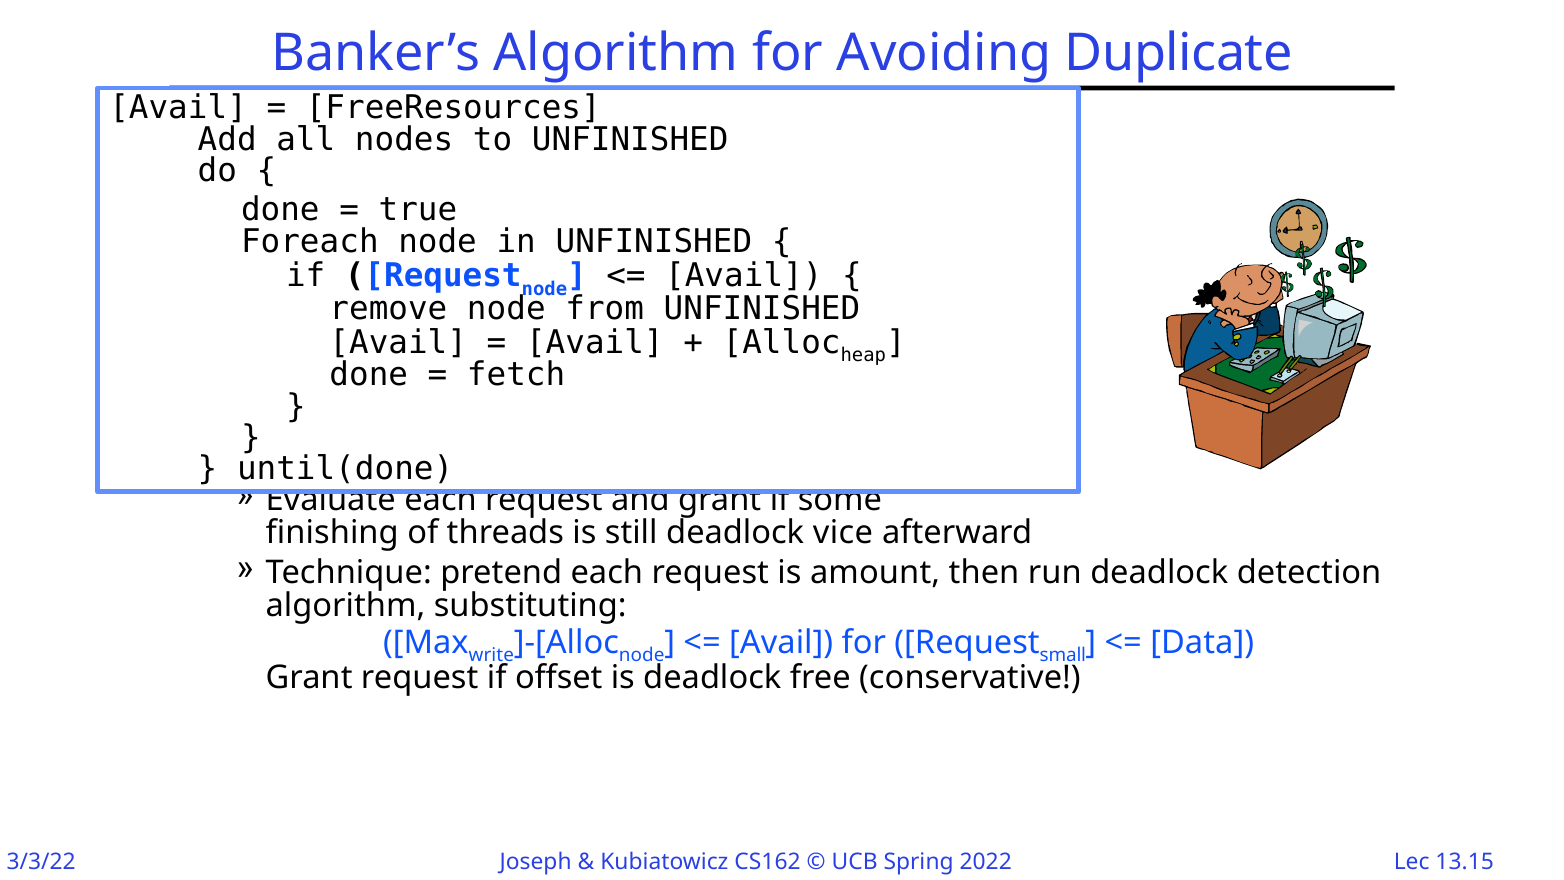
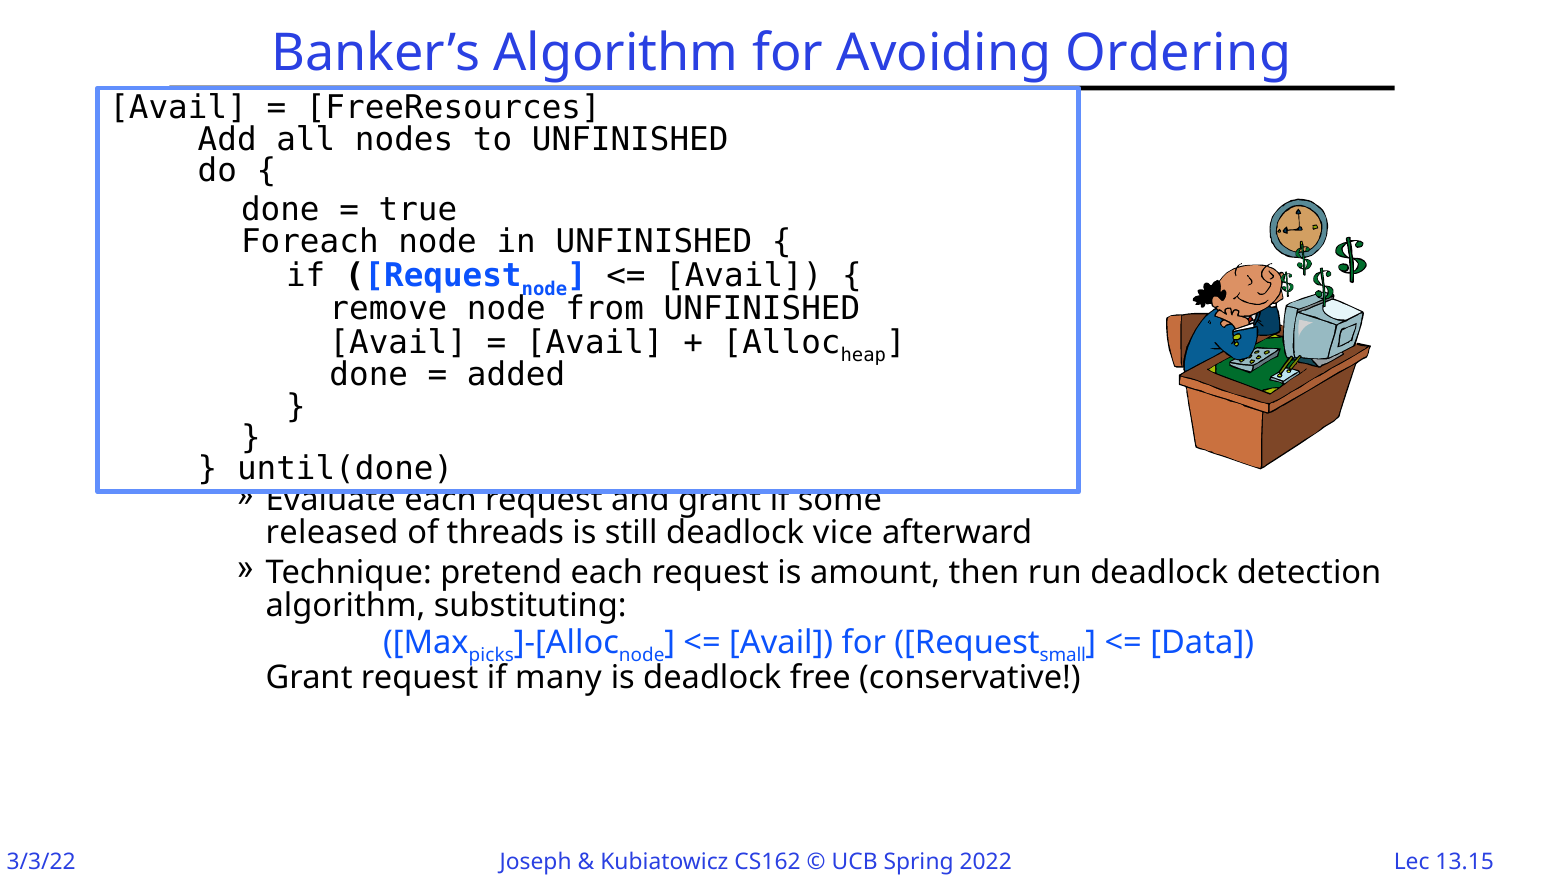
Duplicate: Duplicate -> Ordering (1178, 53)
fetch: fetch -> added (516, 375)
finishing: finishing -> released (332, 533)
write: write -> picks (491, 656)
offset: offset -> many (558, 677)
